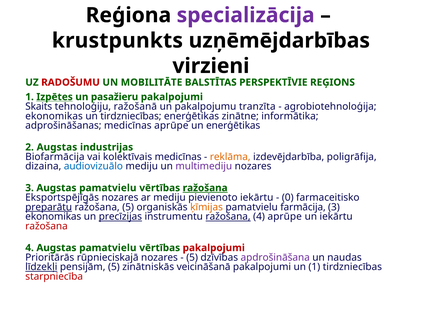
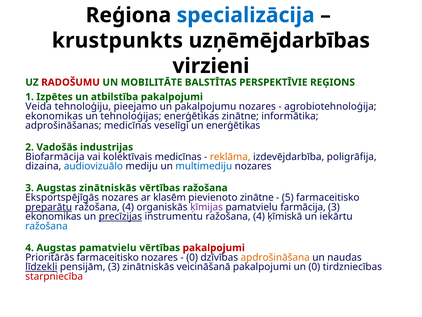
specializācija colour: purple -> blue (246, 15)
Izpētes underline: present -> none (55, 97)
pasažieru: pasažieru -> atbilstība (115, 97)
Skaits: Skaits -> Veida (39, 106)
ražošanā: ražošanā -> pieejamo (135, 106)
pakalpojumu tranzīta: tranzīta -> nozares (257, 106)
un tirdzniecības: tirdzniecības -> tehnoloģijas (131, 116)
medicīnas aprūpe: aprūpe -> veselīgi (171, 125)
2 Augstas: Augstas -> Vadošās (57, 147)
multimediju colour: purple -> blue (204, 166)
3 Augstas pamatvielu: pamatvielu -> zinātniskās (108, 188)
ražošana underline: present -> none (205, 188)
ar mediju: mediju -> klasēm (170, 197)
pievienoto iekārtu: iekārtu -> zinātne (257, 197)
0: 0 -> 5 (288, 197)
5: 5 -> 4 (128, 207)
ķīmijas colour: orange -> purple (207, 207)
ražošana underline: present -> none (228, 216)
4 aprūpe: aprūpe -> ķīmiskā (285, 216)
ražošana colour: red -> blue (47, 226)
Prioritārās rūpnieciskajā: rūpnieciskajā -> farmaceitisko (108, 257)
5: 5 -> 0 (192, 257)
apdrošināšana colour: purple -> orange (275, 257)
pensijām 5: 5 -> 3 (114, 267)
un 1: 1 -> 0 (314, 267)
